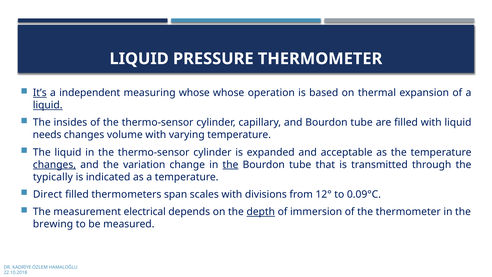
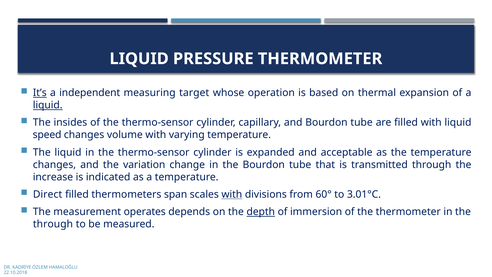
measuring whose: whose -> target (194, 93)
needs: needs -> speed (47, 135)
changes underline: present -> none (54, 165)
the underline: present -> none (230, 165)
typically: typically -> increase (53, 177)
with underline: none -> present (232, 194)
12°: 12° -> 60° (324, 194)
0.09°C: 0.09°C -> 3.01°C (364, 194)
electrical: electrical -> operates (145, 212)
brewing: brewing -> through (53, 224)
